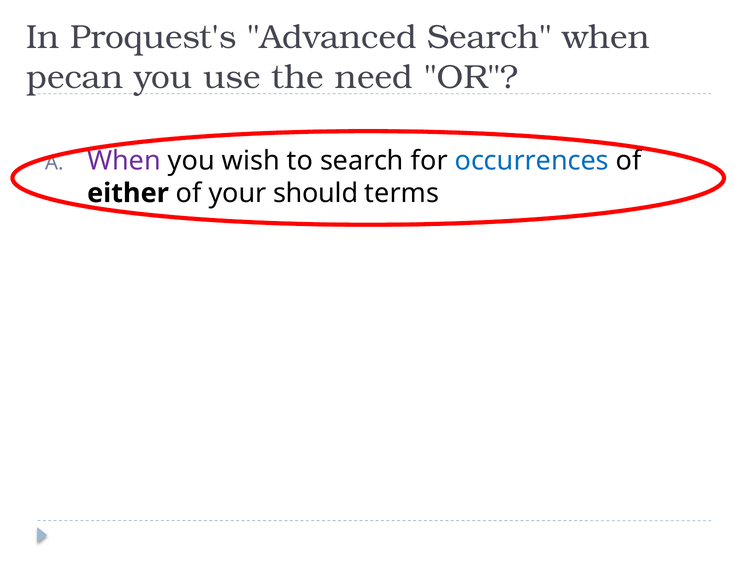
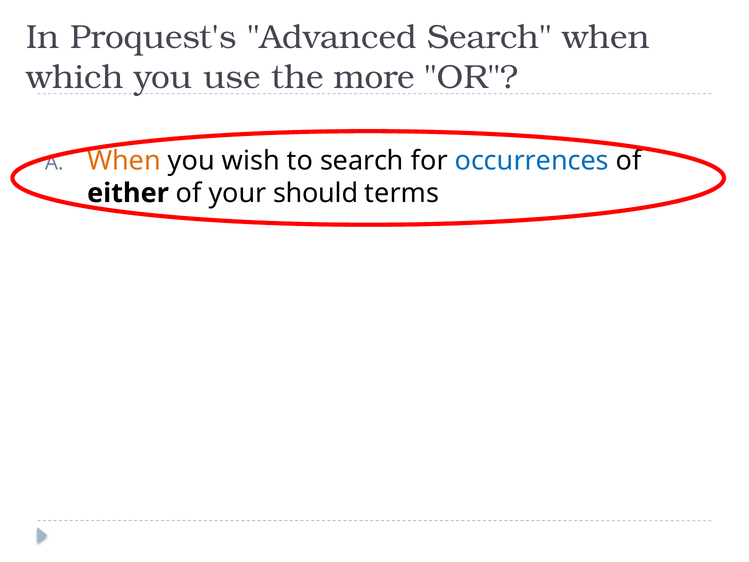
pecan: pecan -> which (75, 77)
need: need -> more (374, 77)
When colour: purple -> orange (124, 161)
